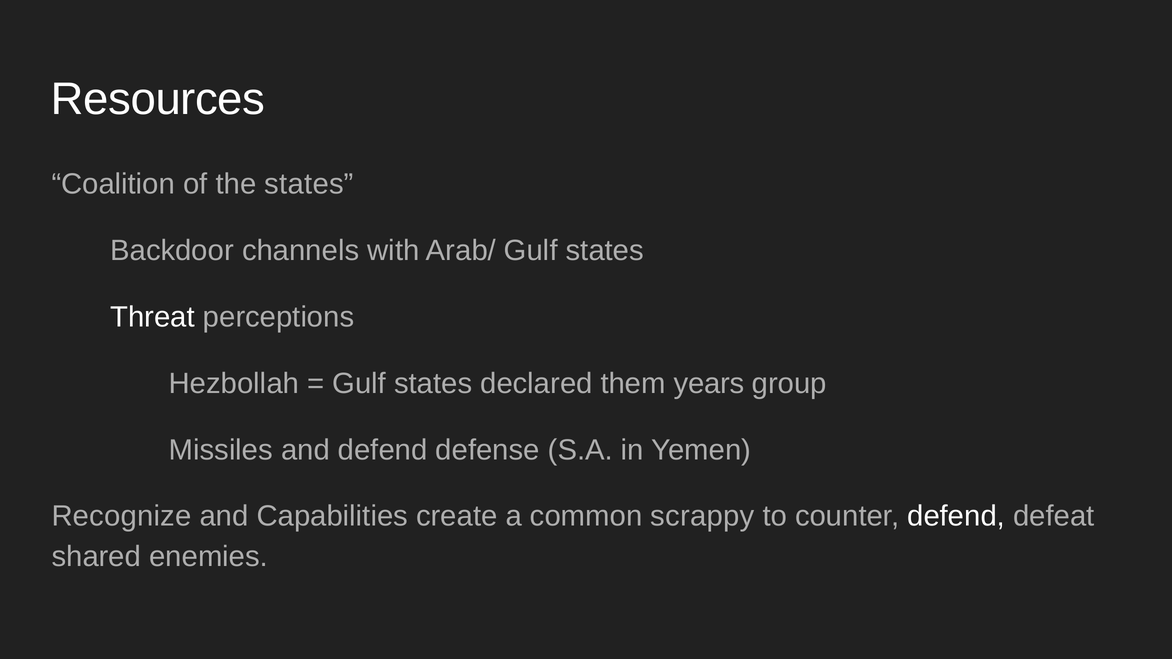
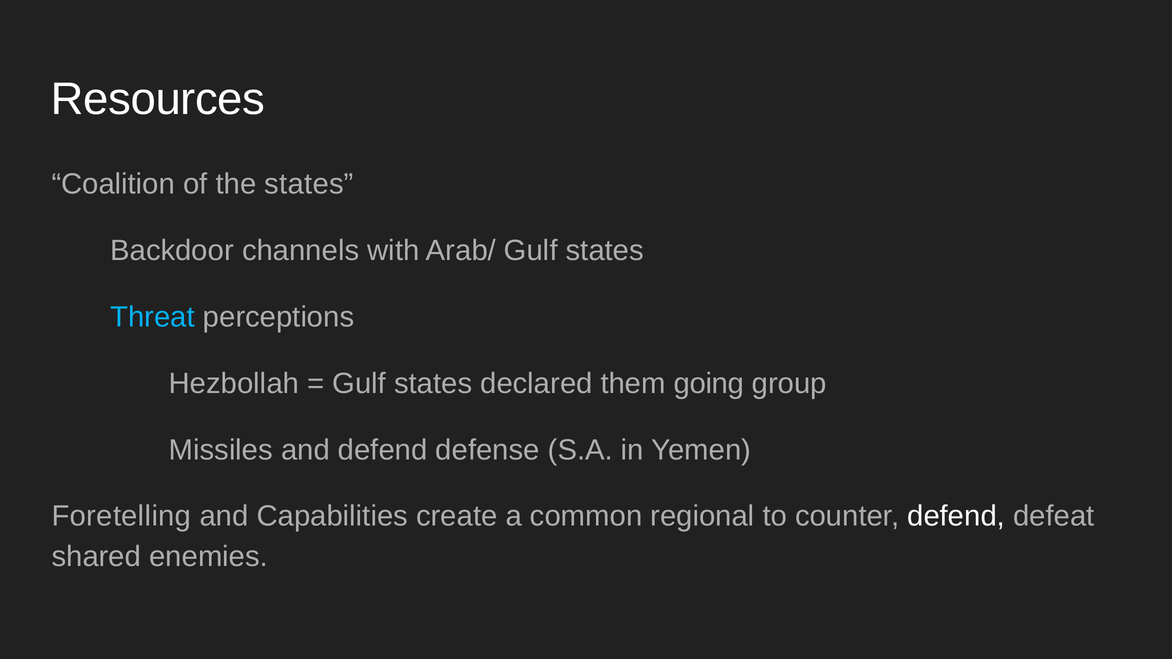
Threat colour: white -> light blue (153, 317)
years: years -> going (709, 384)
Recognize: Recognize -> Foretelling (121, 517)
scrappy: scrappy -> regional (702, 517)
